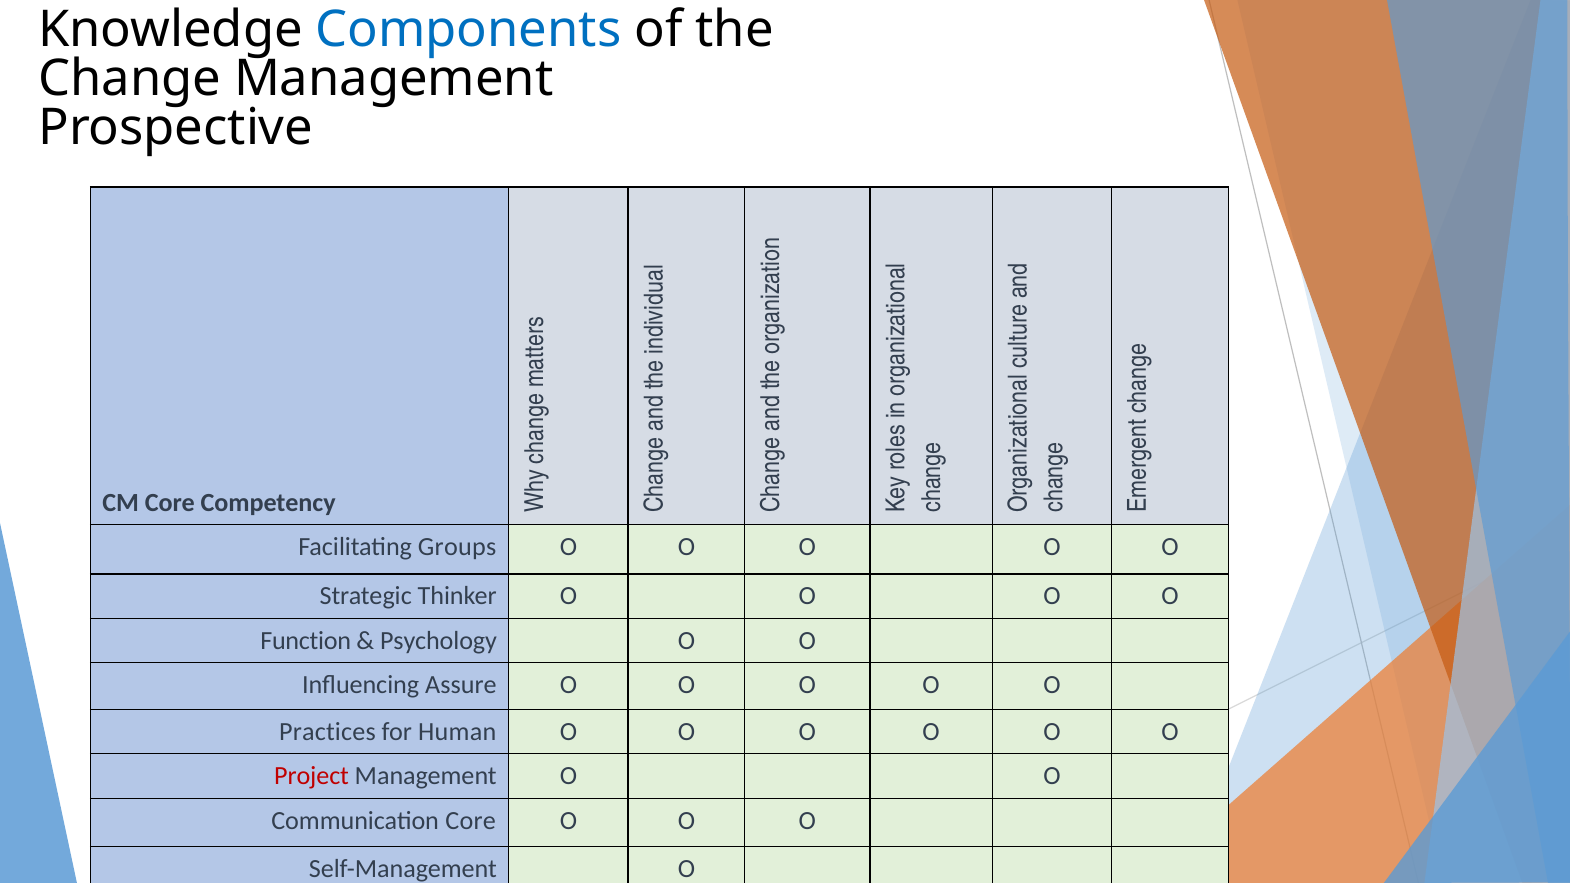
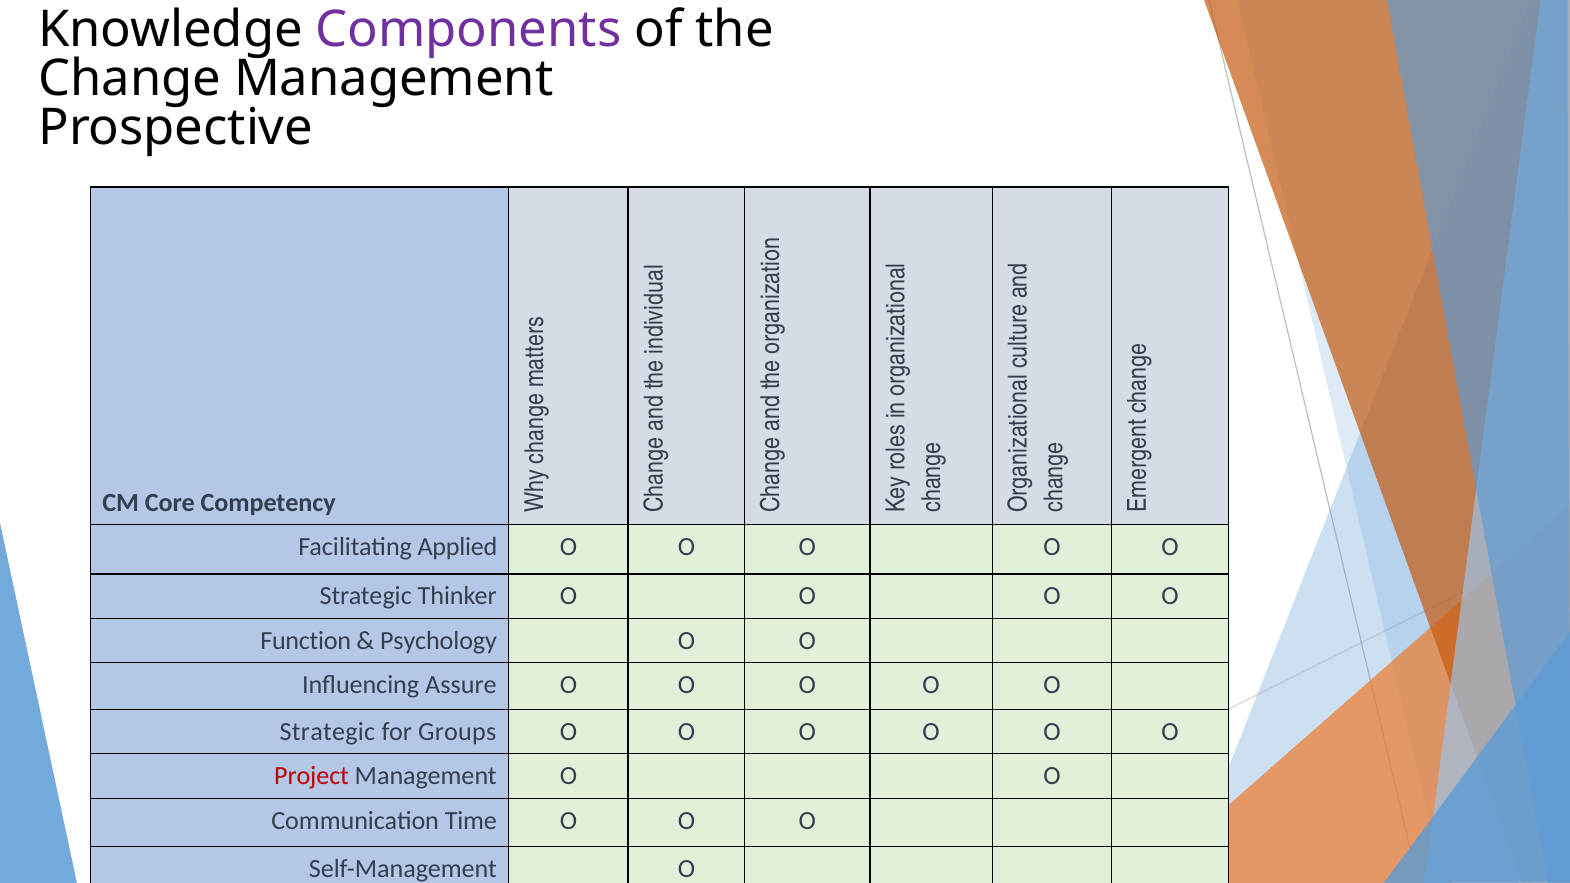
Components colour: blue -> purple (469, 30)
Groups: Groups -> Applied (457, 547)
Practices: Practices -> Strategic (327, 732)
Human: Human -> Groups (457, 732)
Communication Core: Core -> Time (471, 821)
